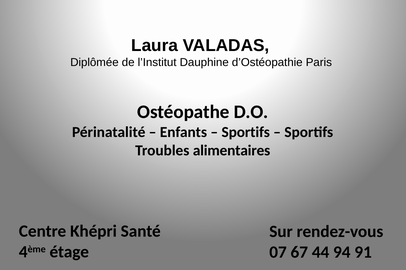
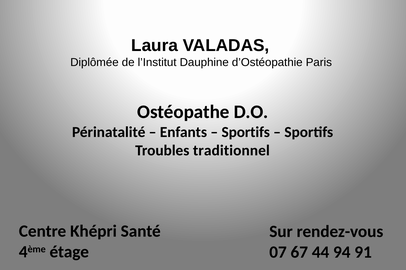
alimentaires: alimentaires -> traditionnel (231, 151)
